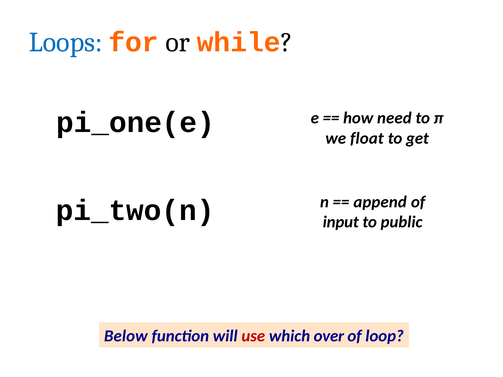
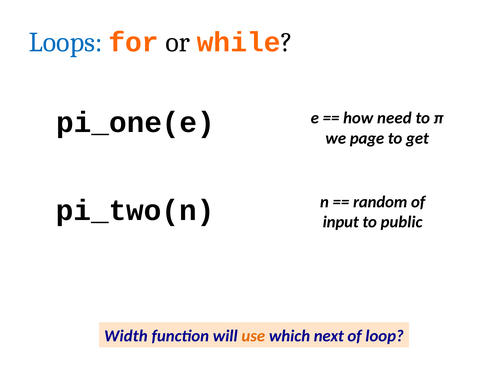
float: float -> page (367, 138)
append: append -> random (380, 202)
Below: Below -> Width (126, 336)
use colour: red -> orange (253, 336)
over: over -> next (329, 336)
